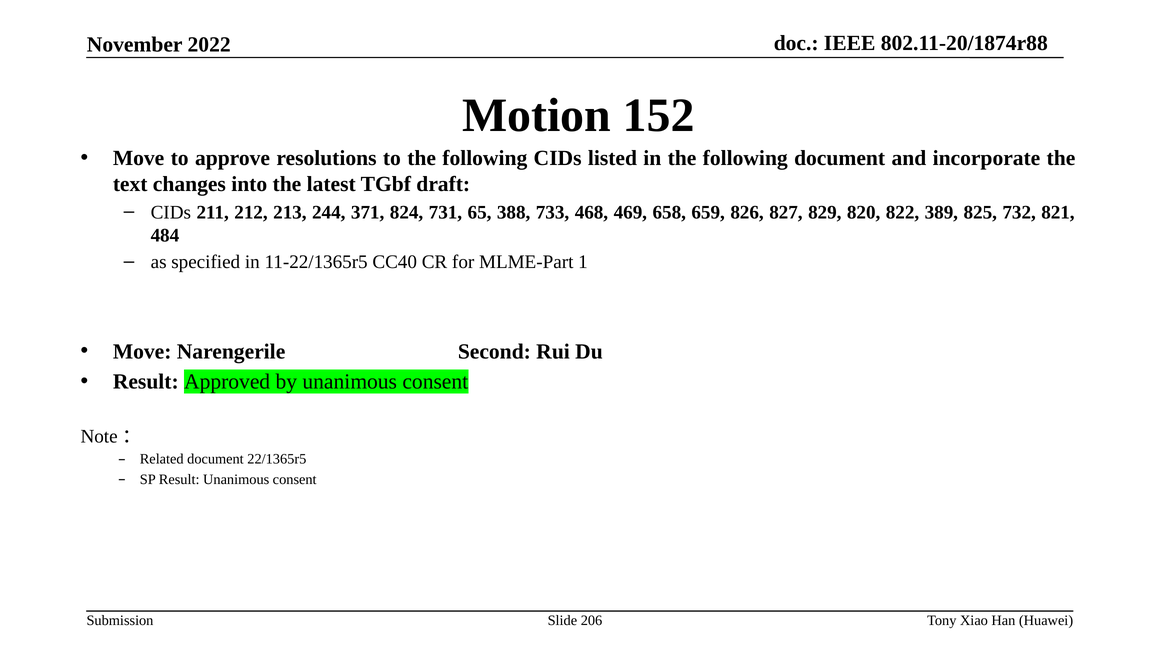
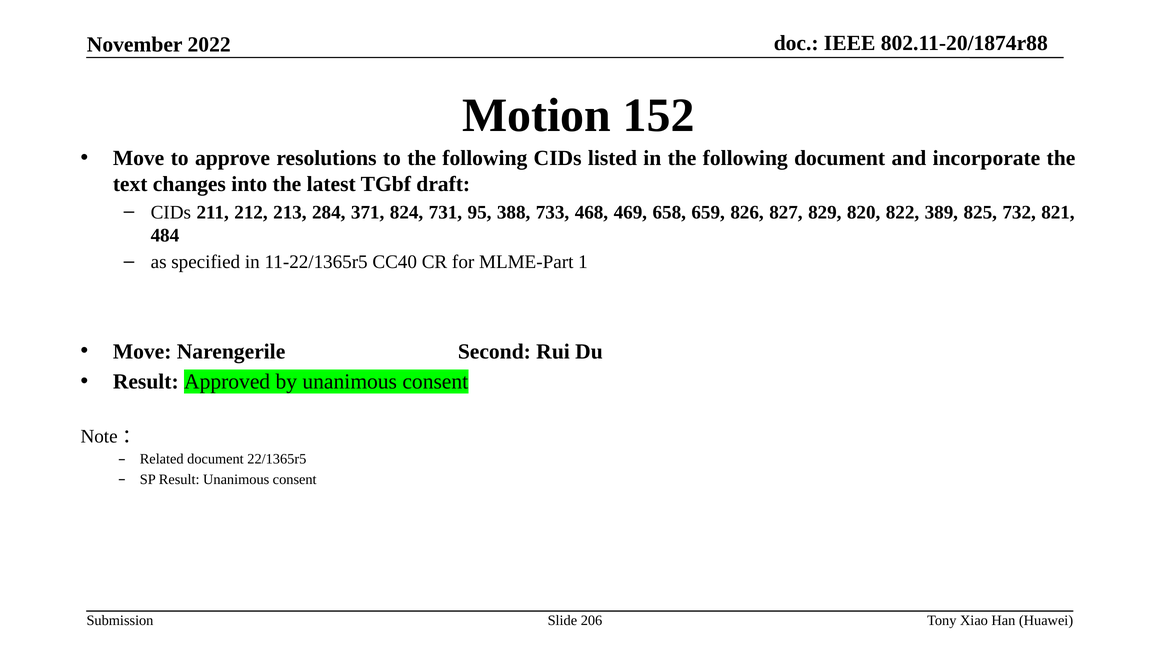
244: 244 -> 284 (329, 212)
65: 65 -> 95 (480, 212)
